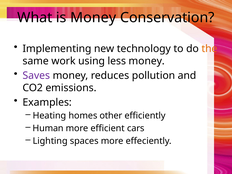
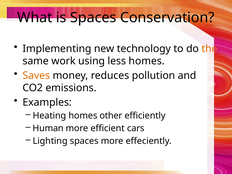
is Money: Money -> Spaces (93, 18)
less money: money -> homes (147, 61)
Saves colour: purple -> orange (36, 75)
